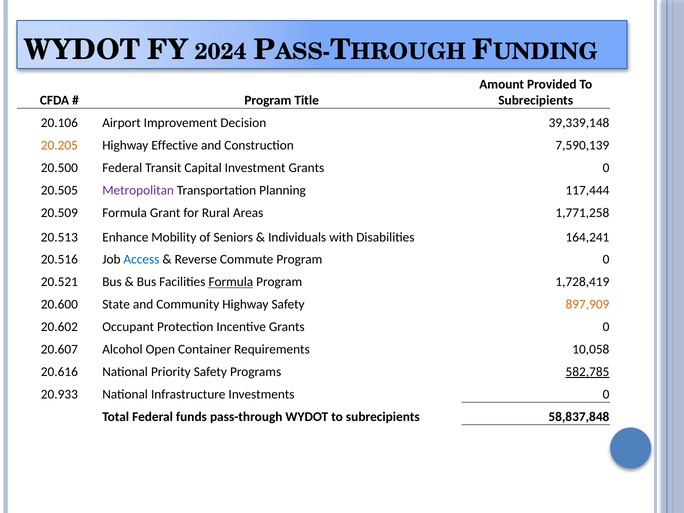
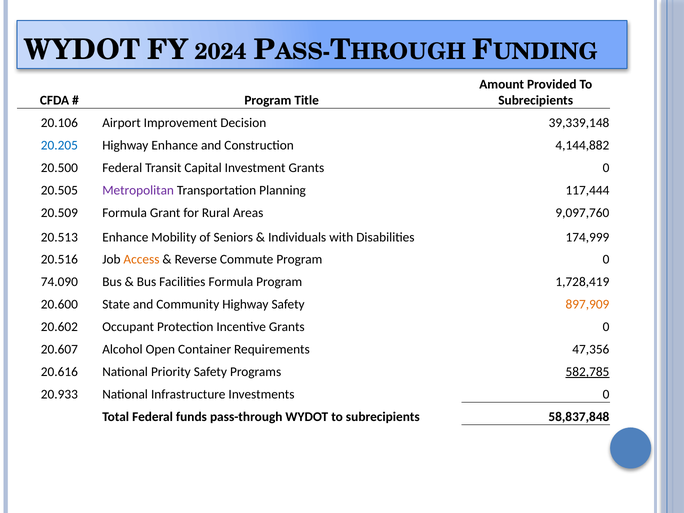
20.205 colour: orange -> blue (59, 145)
Highway Effective: Effective -> Enhance (175, 145)
7,590,139: 7,590,139 -> 4,144,882 (582, 145)
1,771,258: 1,771,258 -> 9,097,760 (582, 213)
164,241: 164,241 -> 174,999 (587, 237)
Access colour: blue -> orange (141, 260)
20.521: 20.521 -> 74.090 (59, 282)
Formula underline: present -> none (231, 282)
10,058: 10,058 -> 47,356 (591, 349)
